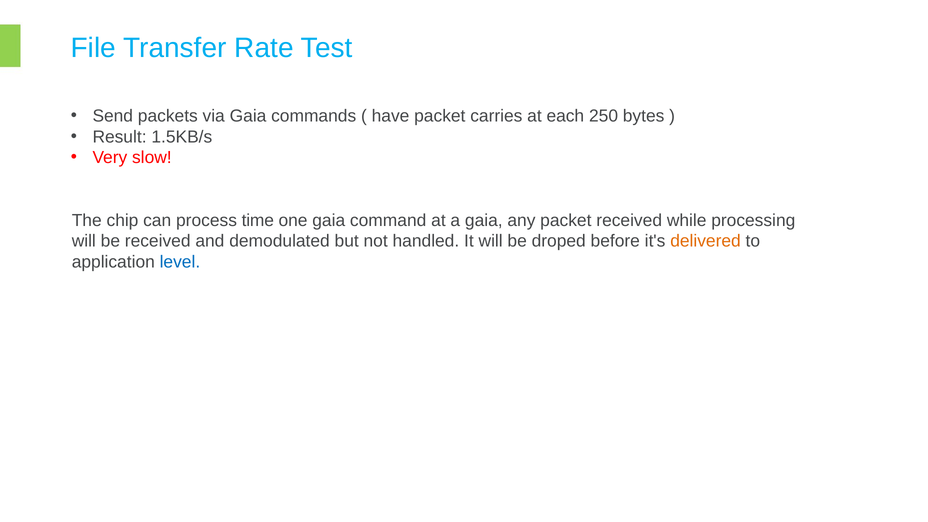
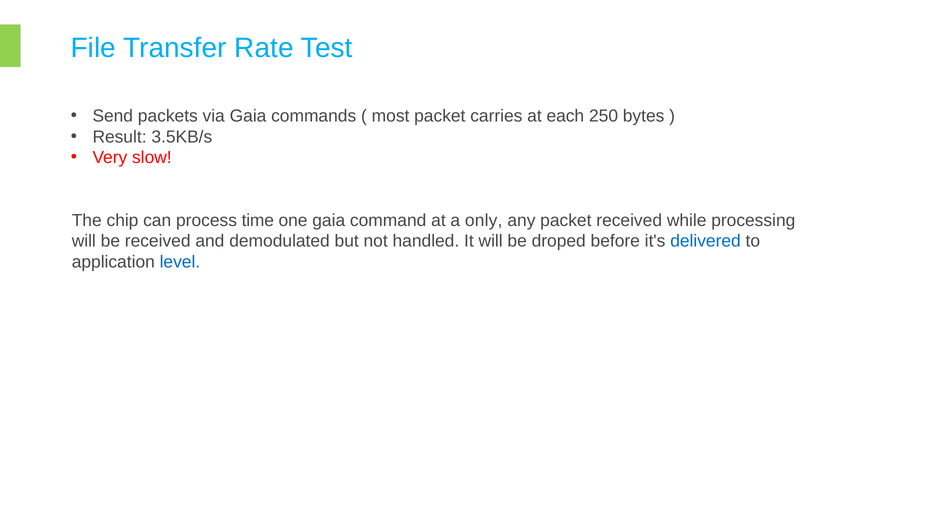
have: have -> most (391, 116)
1.5KB/s: 1.5KB/s -> 3.5KB/s (182, 137)
a gaia: gaia -> only (484, 220)
delivered colour: orange -> blue (706, 241)
